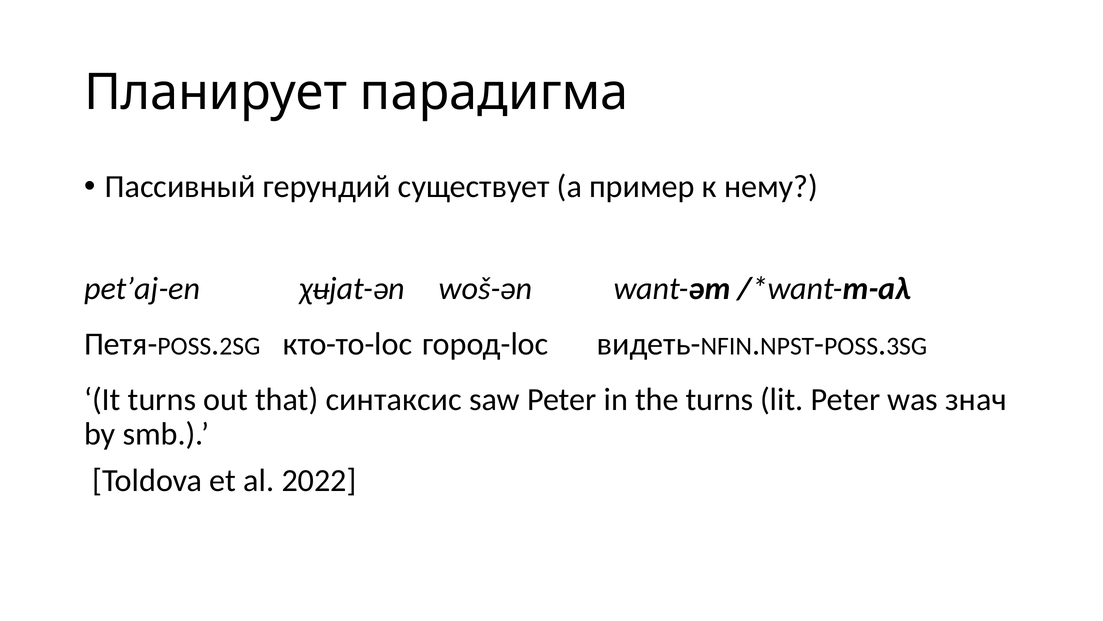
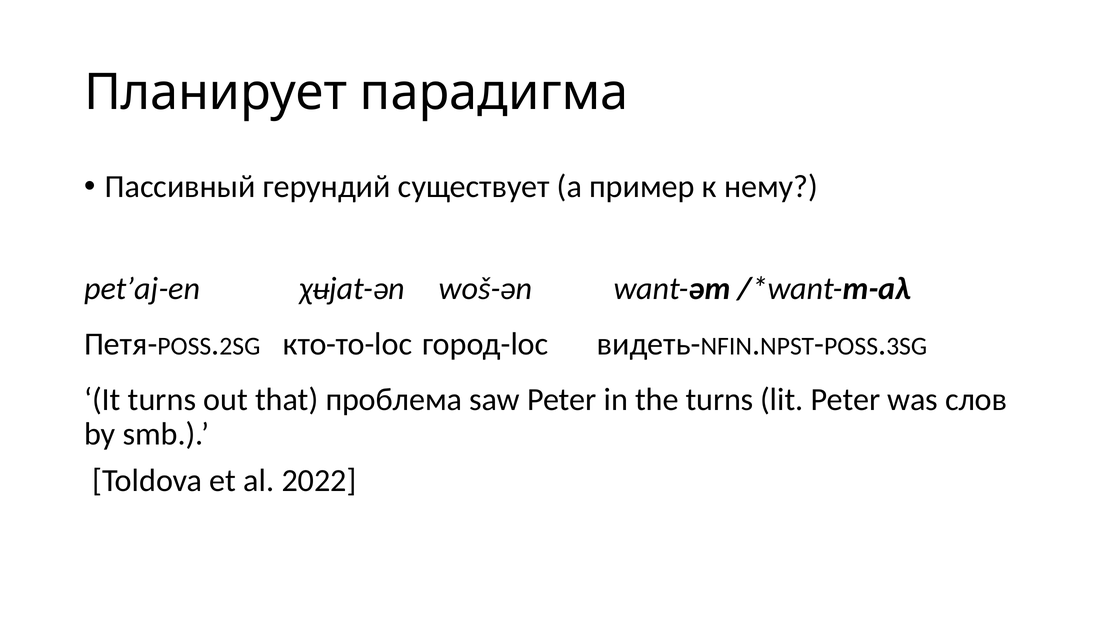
синтаксис: синтаксис -> проблема (394, 399)
знач: знач -> слов (976, 399)
